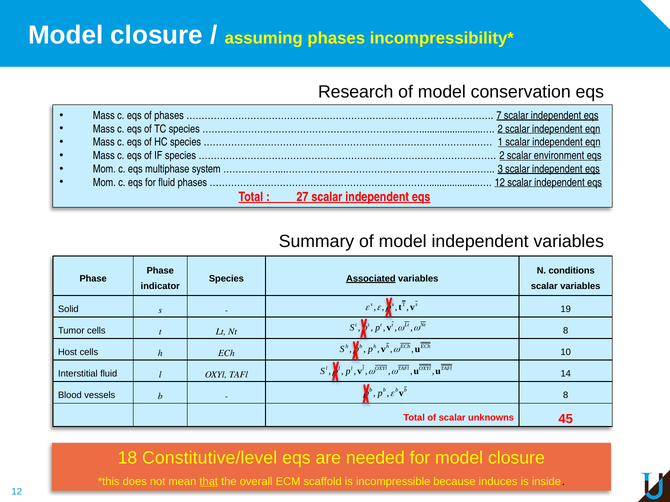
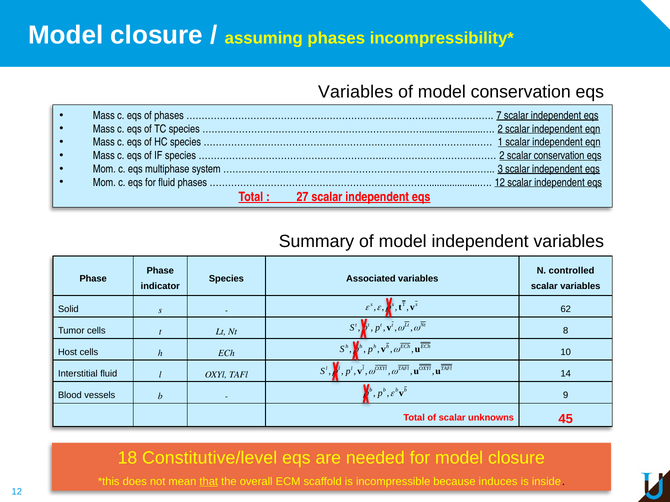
Research: Research -> Variables (356, 92)
scalar environment: environment -> conservation (559, 156)
conditions: conditions -> controlled (572, 271)
Associated underline: present -> none (371, 279)
19: 19 -> 62 (566, 309)
8: 8 -> 9 (566, 395)
